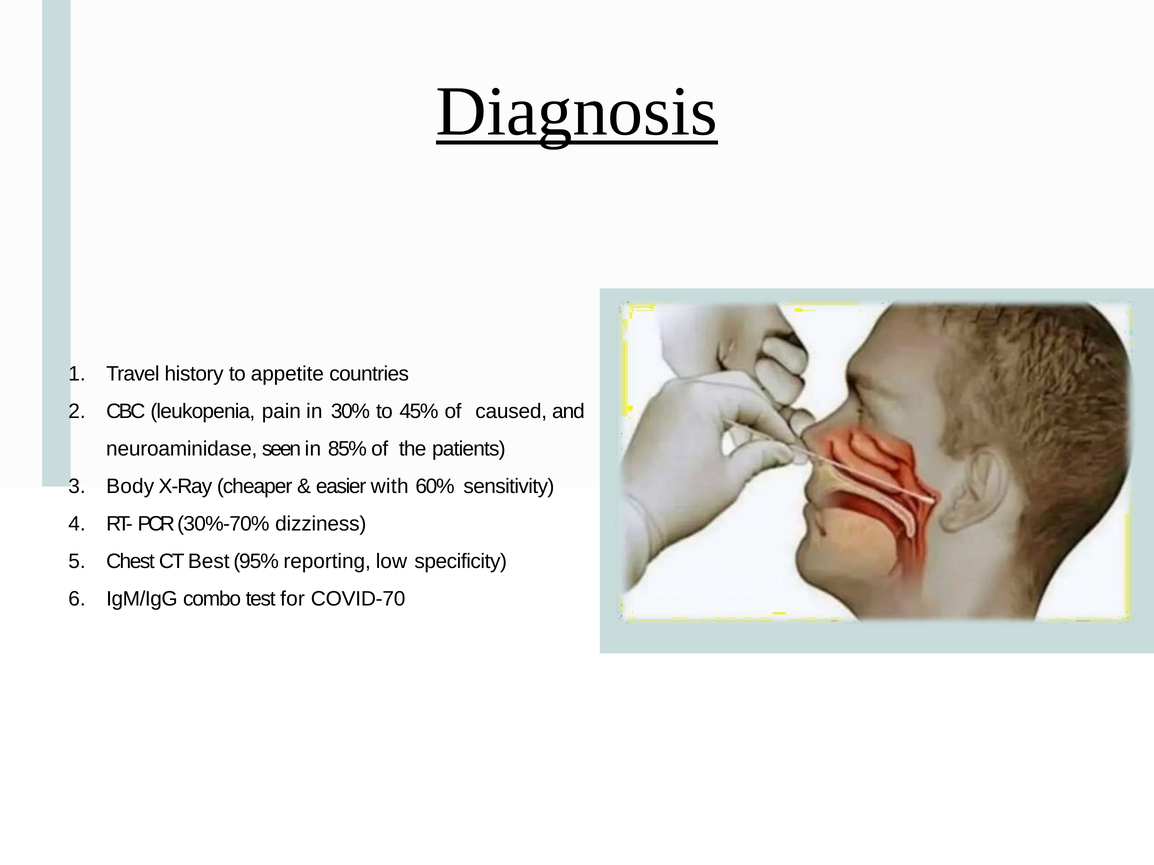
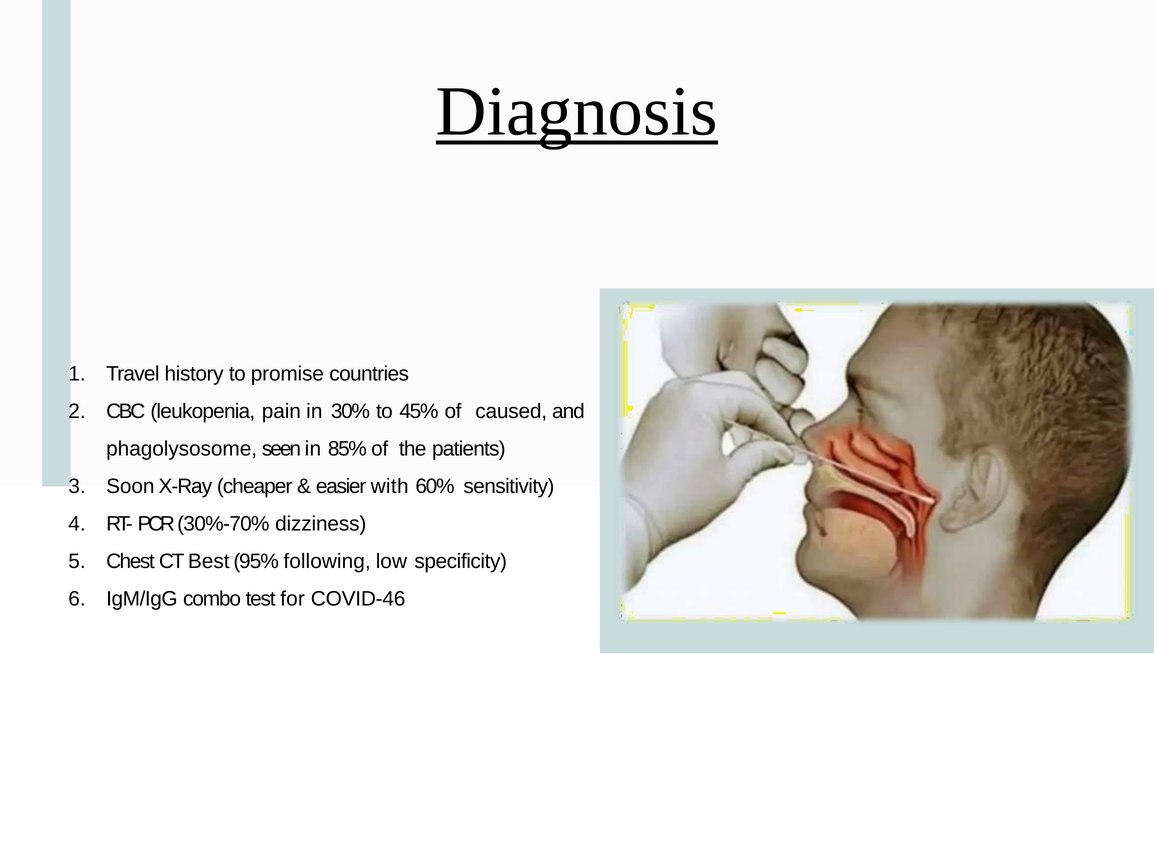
appetite: appetite -> promise (287, 374)
neuroaminidase: neuroaminidase -> phagolysosome (182, 449)
Body: Body -> Soon (130, 486)
reporting: reporting -> following (327, 562)
COVID-70: COVID-70 -> COVID-46 (358, 599)
